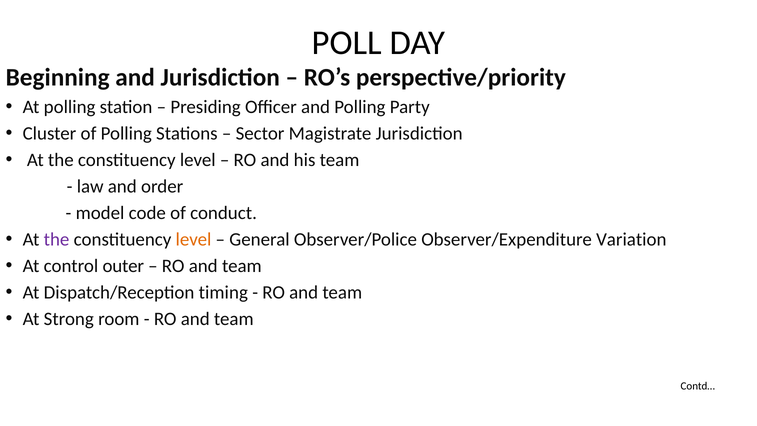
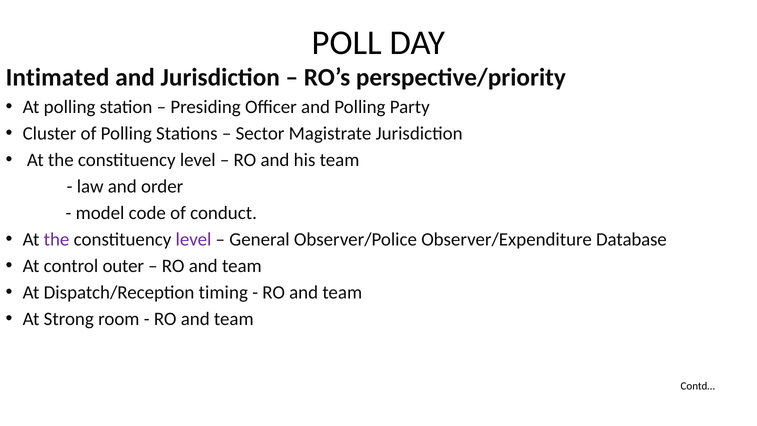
Beginning: Beginning -> Intimated (58, 77)
level colour: orange -> purple (194, 239)
Variation: Variation -> Database (631, 239)
